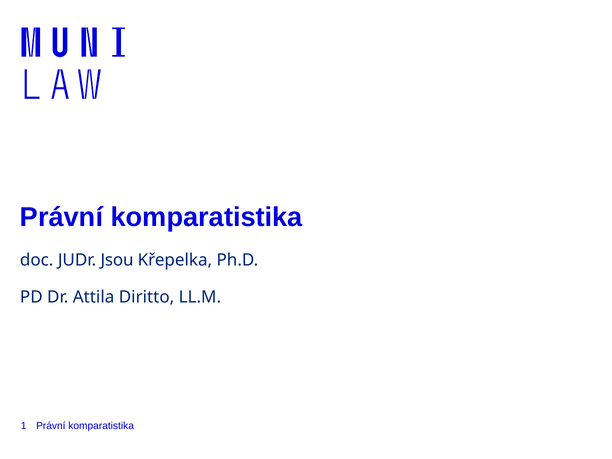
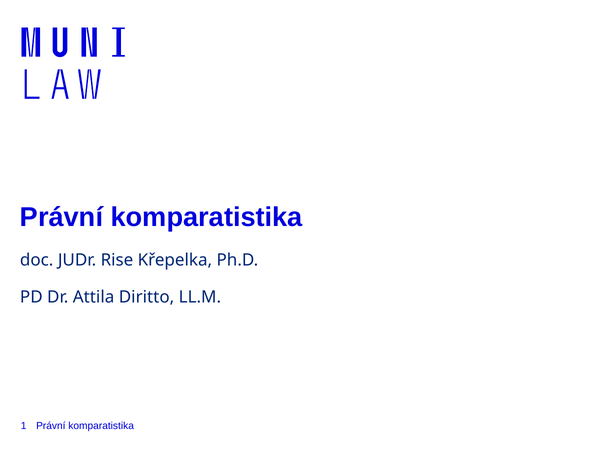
Jsou: Jsou -> Rise (117, 260)
